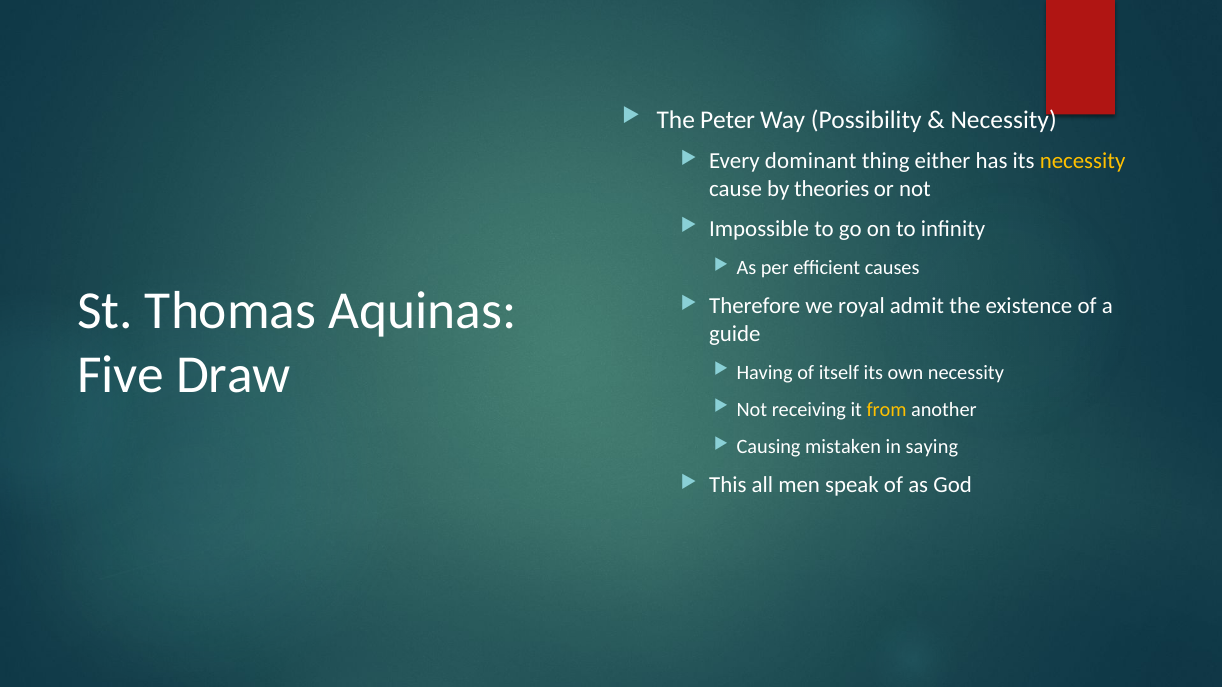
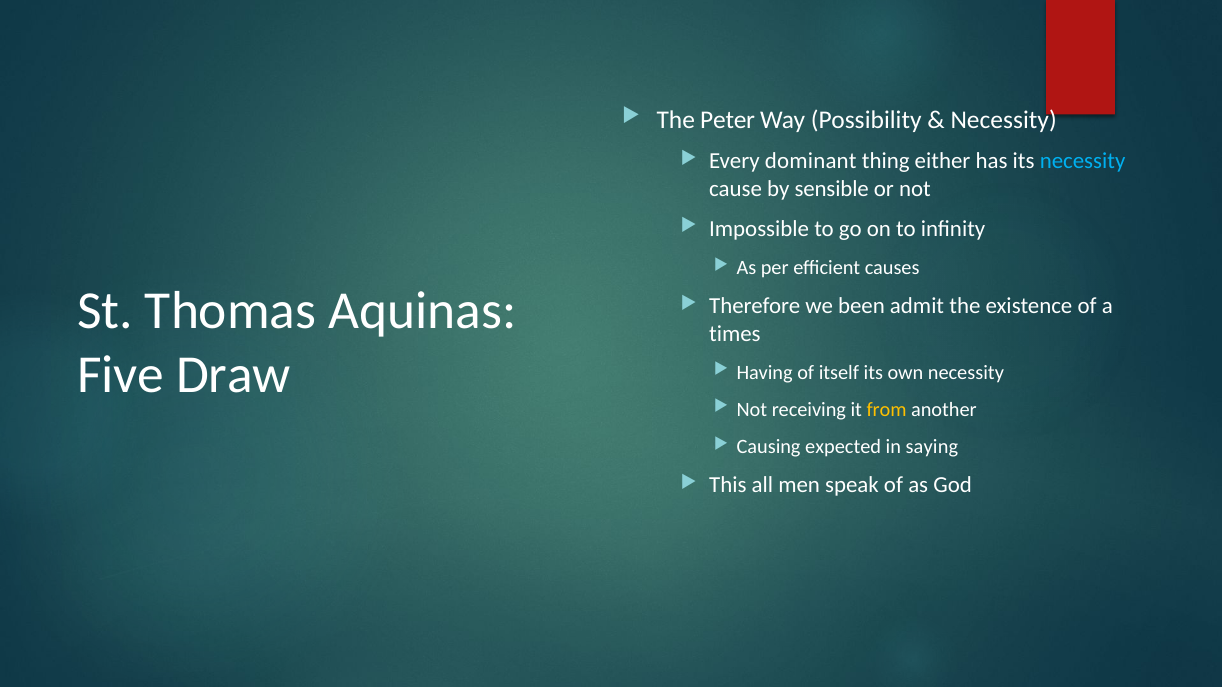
necessity colour: yellow -> light blue (1083, 161)
theories: theories -> sensible (832, 189)
royal: royal -> been (862, 307)
guide: guide -> times (735, 334)
mistaken: mistaken -> expected (843, 447)
